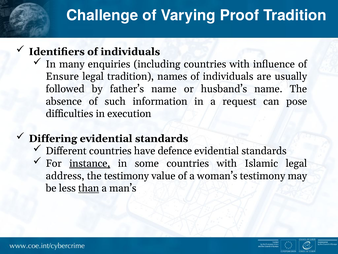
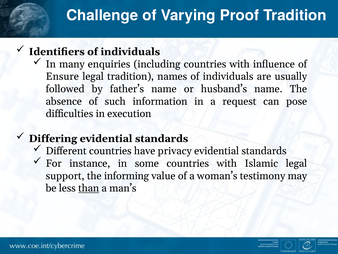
defence: defence -> privacy (175, 151)
instance underline: present -> none (90, 163)
address: address -> support (65, 175)
the testimony: testimony -> informing (126, 175)
